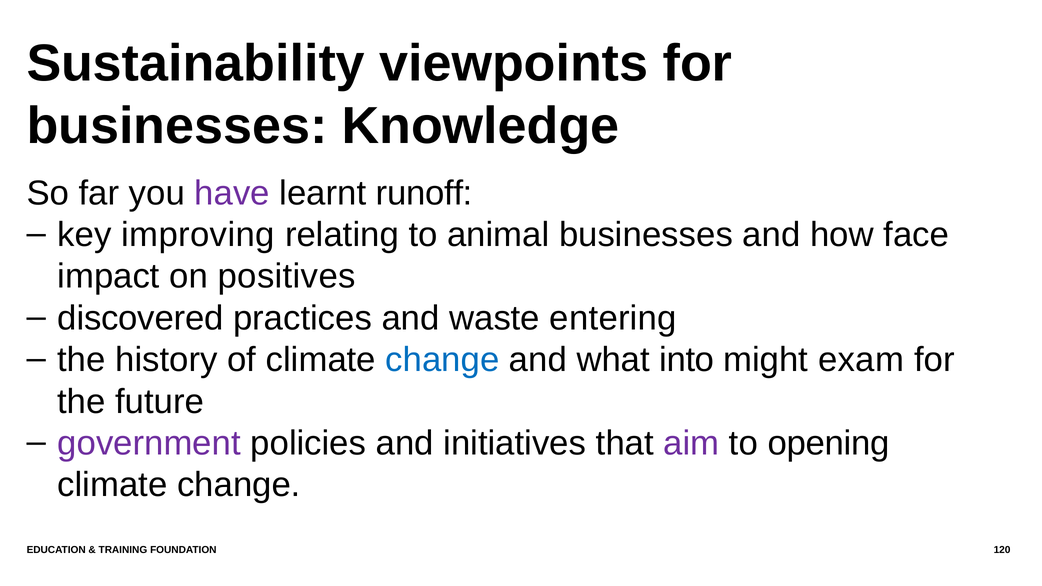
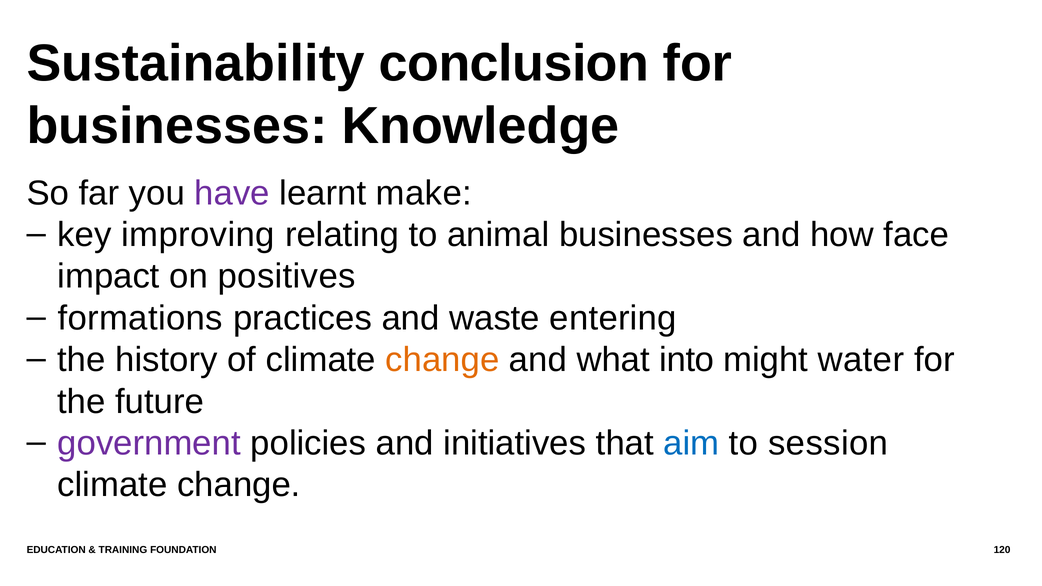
viewpoints: viewpoints -> conclusion (514, 63)
runoff: runoff -> make (424, 193)
discovered: discovered -> formations (140, 318)
change colour: blue -> orange (442, 360)
exam: exam -> water (861, 360)
aim colour: purple -> blue (691, 443)
opening: opening -> session (828, 443)
